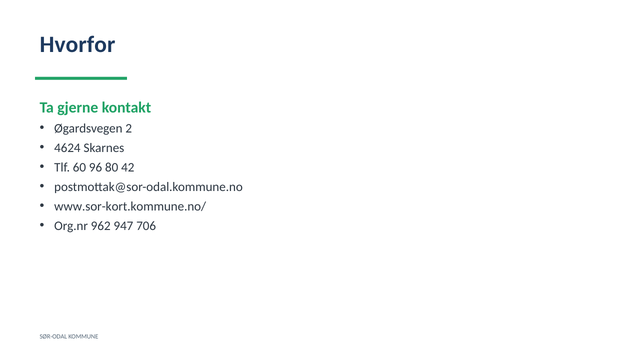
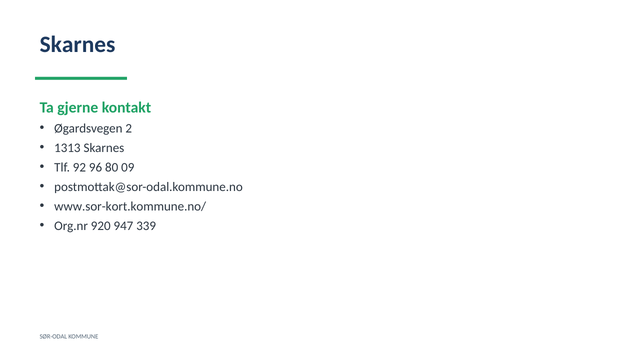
Hvorfor: Hvorfor -> Skarnes (78, 44)
4624: 4624 -> 1313 (67, 148)
60: 60 -> 92 (79, 167)
42: 42 -> 09 (128, 167)
962: 962 -> 920 (101, 226)
706: 706 -> 339 (146, 226)
